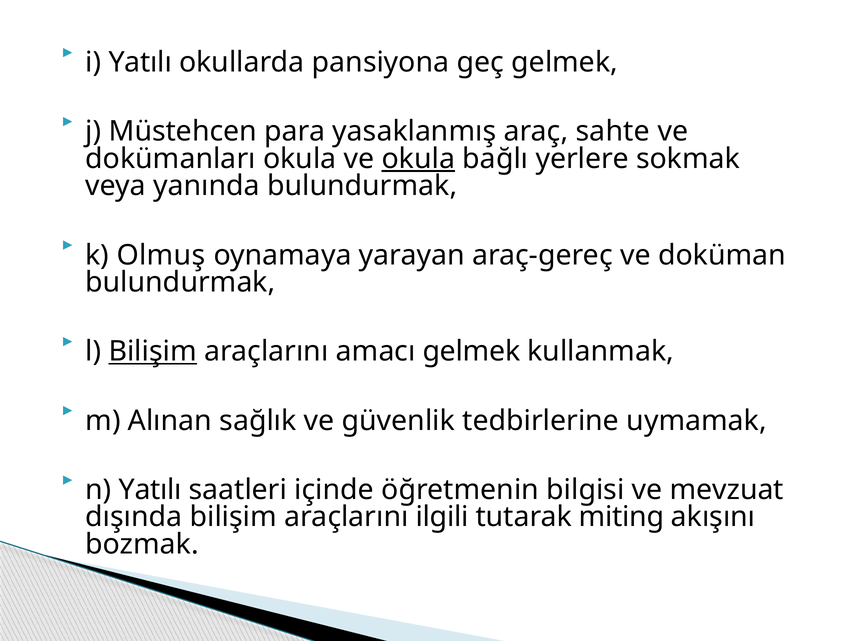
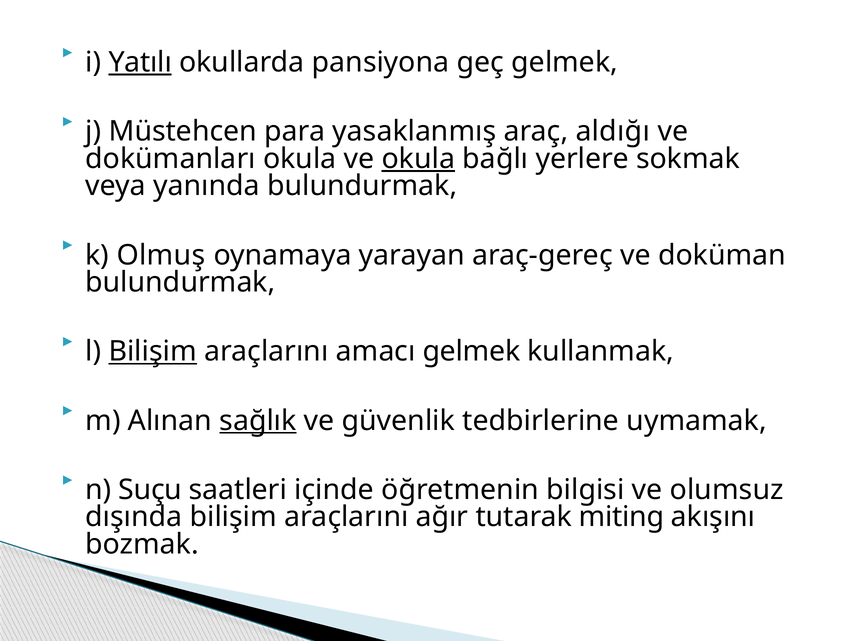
Yatılı underline: none -> present (140, 62)
sahte: sahte -> aldığı (613, 131)
sağlık underline: none -> present (258, 421)
n Yatılı: Yatılı -> Suçu (150, 490)
mevzuat: mevzuat -> olumsuz (727, 490)
ilgili: ilgili -> ağır (442, 517)
